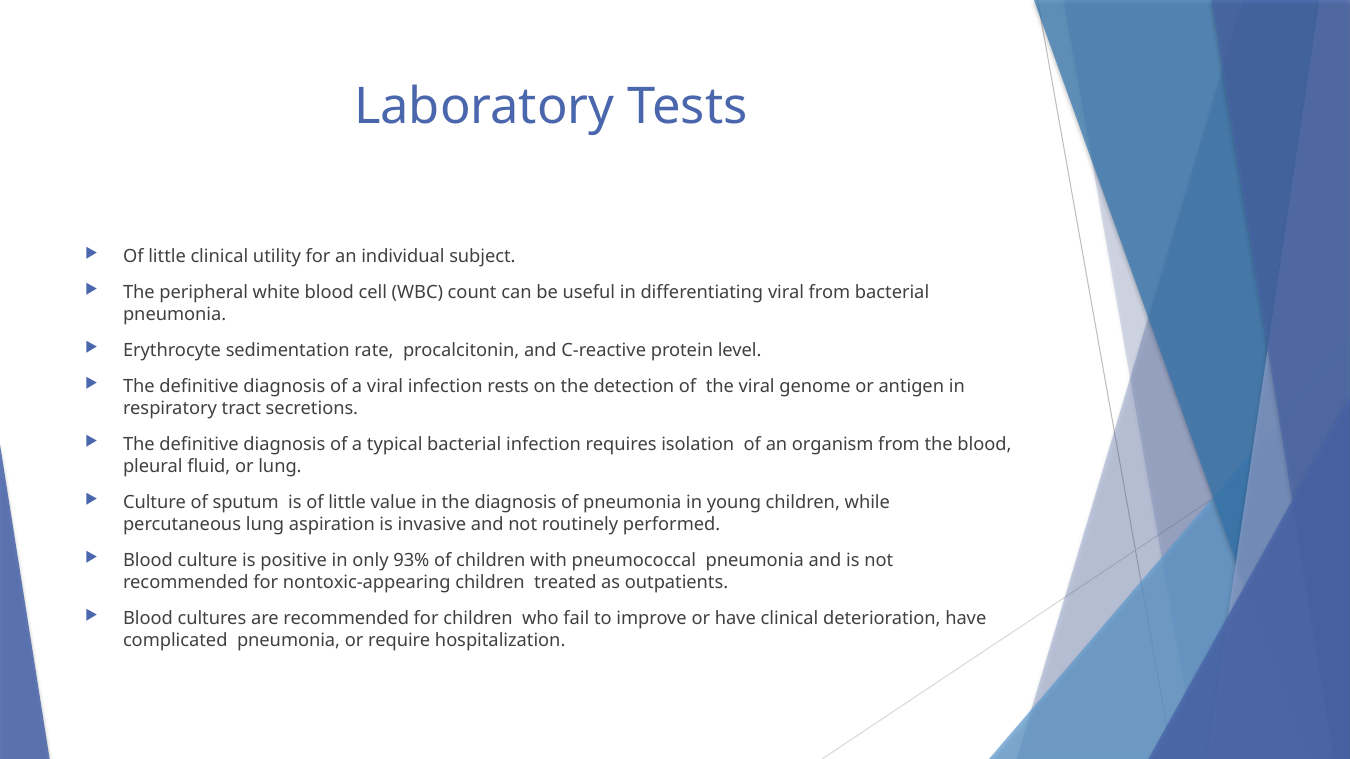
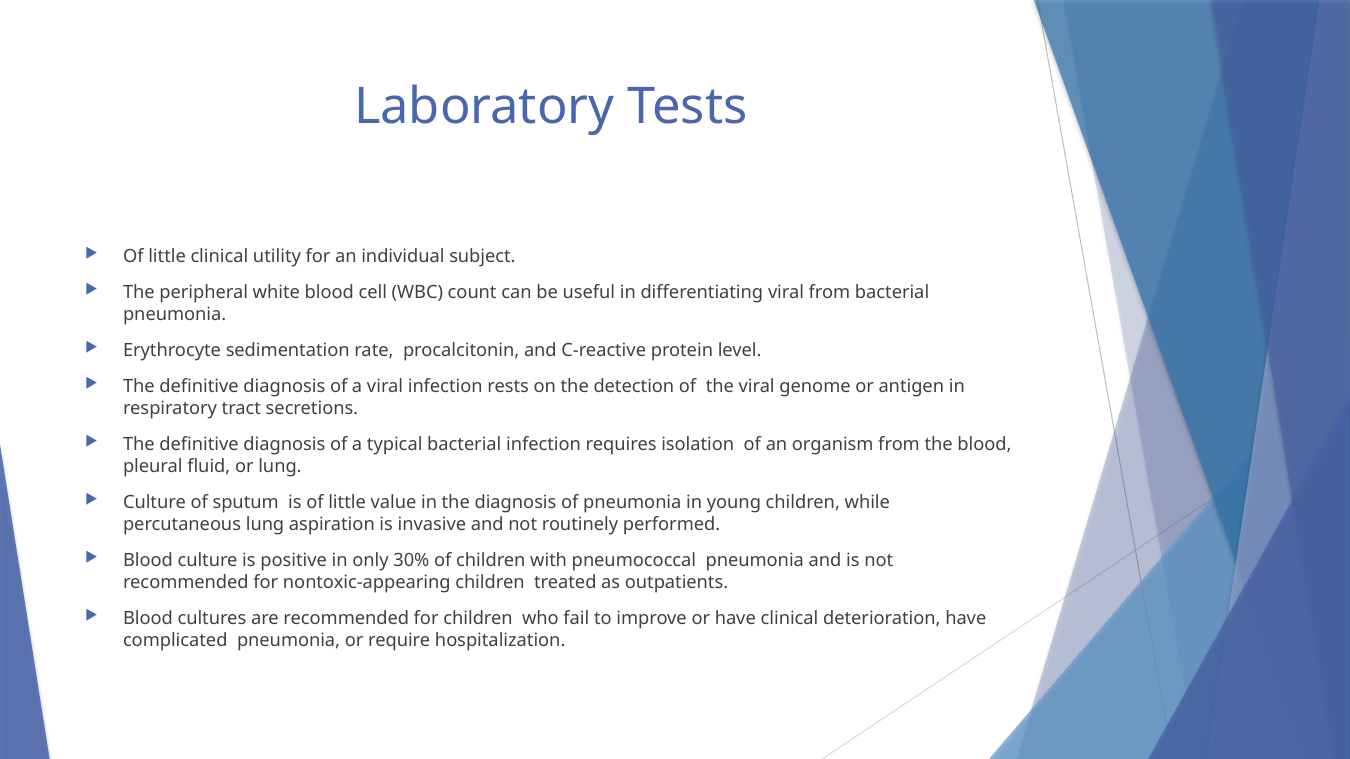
93%: 93% -> 30% (411, 561)
